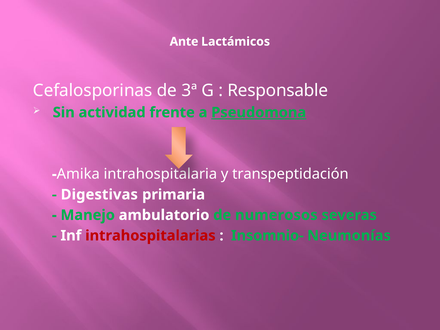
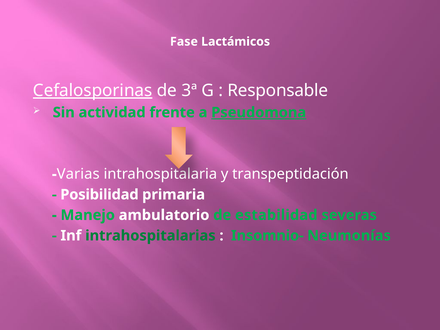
Ante: Ante -> Fase (184, 42)
Cefalosporinas underline: none -> present (93, 91)
Amika: Amika -> Varias (78, 174)
Digestivas: Digestivas -> Posibilidad (99, 195)
numerosos: numerosos -> estabilidad (276, 215)
intrahospitalarias colour: red -> green (150, 236)
